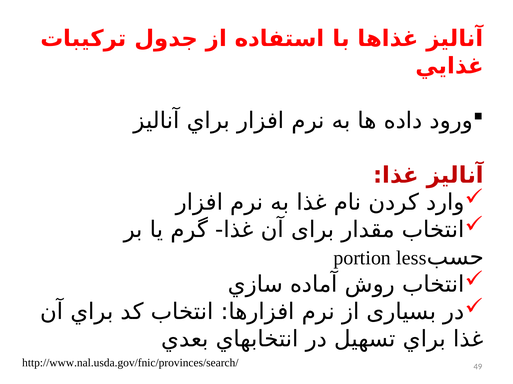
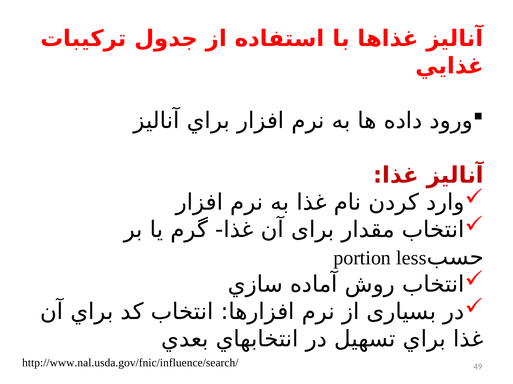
http://www.nal.usda.gov/fnic/provinces/search/: http://www.nal.usda.gov/fnic/provinces/search/ -> http://www.nal.usda.gov/fnic/influence/search/ (130, 364)
